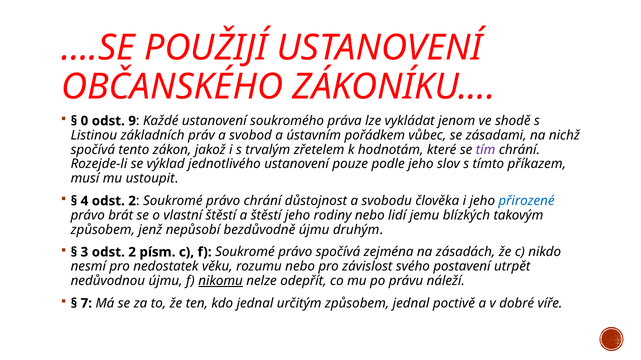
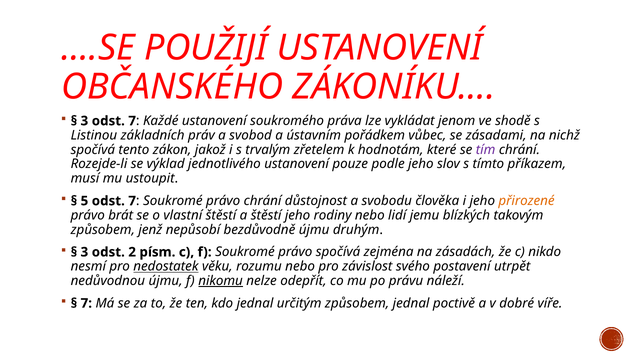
0: 0 -> 3 (84, 121)
9: 9 -> 7 (132, 121)
4: 4 -> 5 (84, 201)
2: 2 -> 7 (132, 201)
přirozené colour: blue -> orange (527, 201)
nedostatek underline: none -> present (166, 267)
